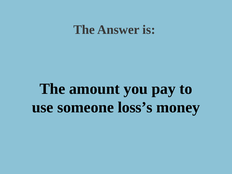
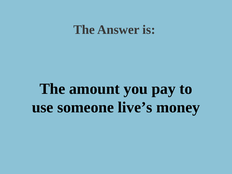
loss’s: loss’s -> live’s (135, 107)
